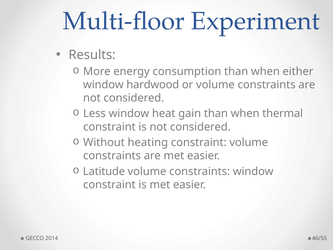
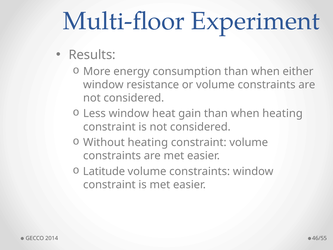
hardwood: hardwood -> resistance (153, 85)
when thermal: thermal -> heating (283, 113)
